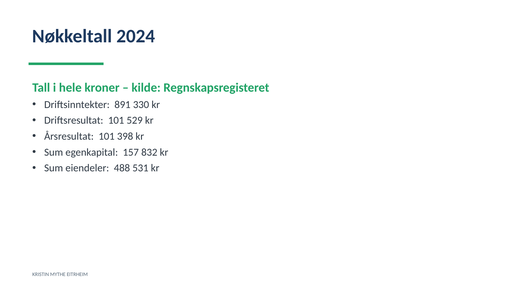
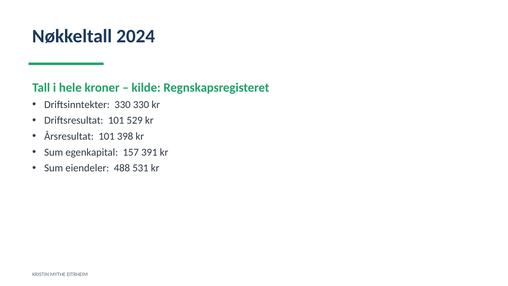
Driftsinntekter 891: 891 -> 330 (123, 104)
832: 832 -> 391 (149, 152)
